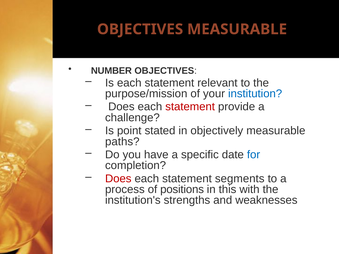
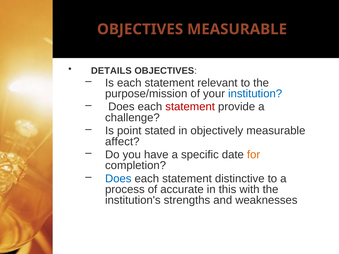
NUMBER: NUMBER -> DETAILS (111, 71)
paths: paths -> affect (122, 142)
for colour: blue -> orange (254, 155)
Does colour: red -> blue (118, 179)
segments: segments -> distinctive (240, 179)
positions: positions -> accurate (182, 190)
